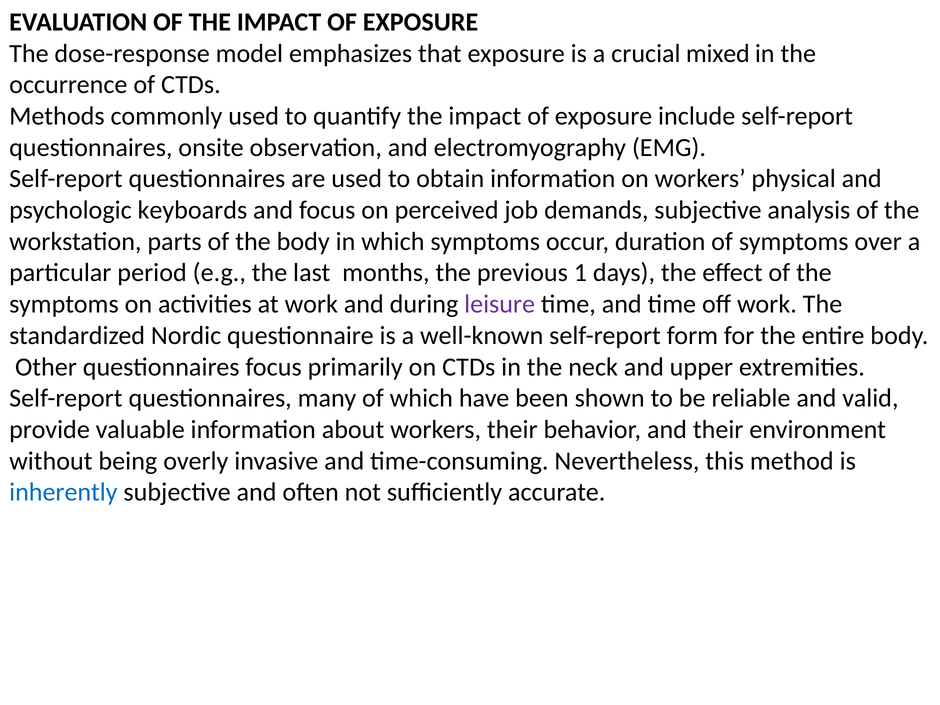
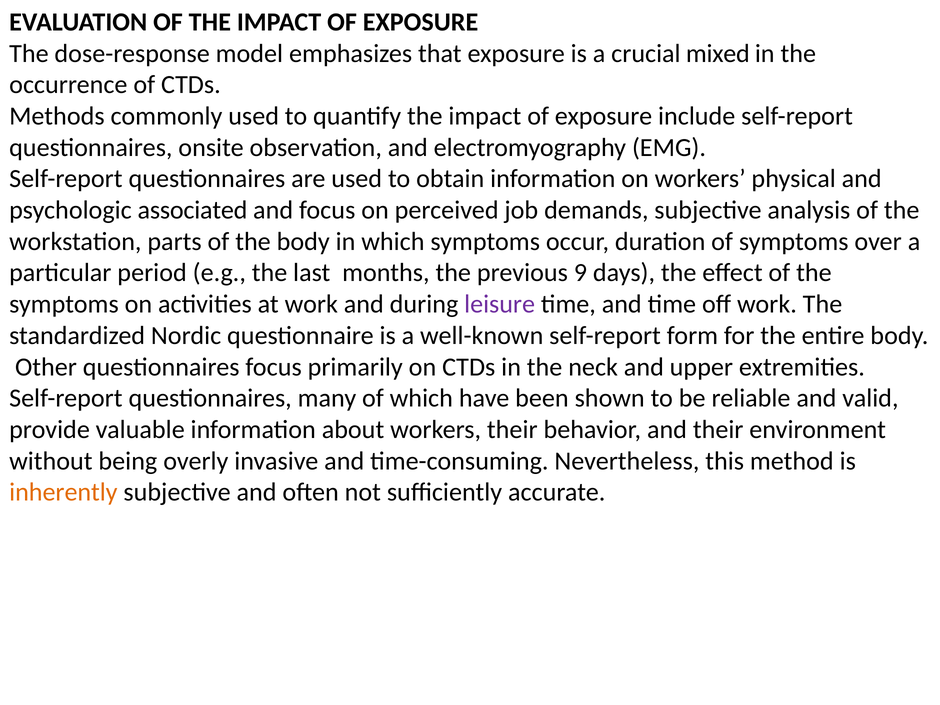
keyboards: keyboards -> associated (193, 210)
1: 1 -> 9 (580, 273)
inherently colour: blue -> orange (63, 492)
